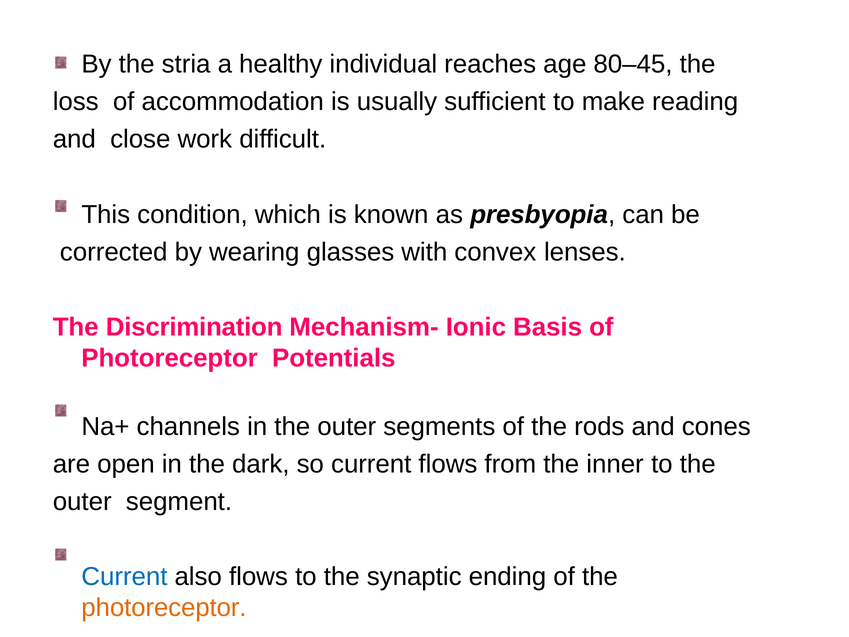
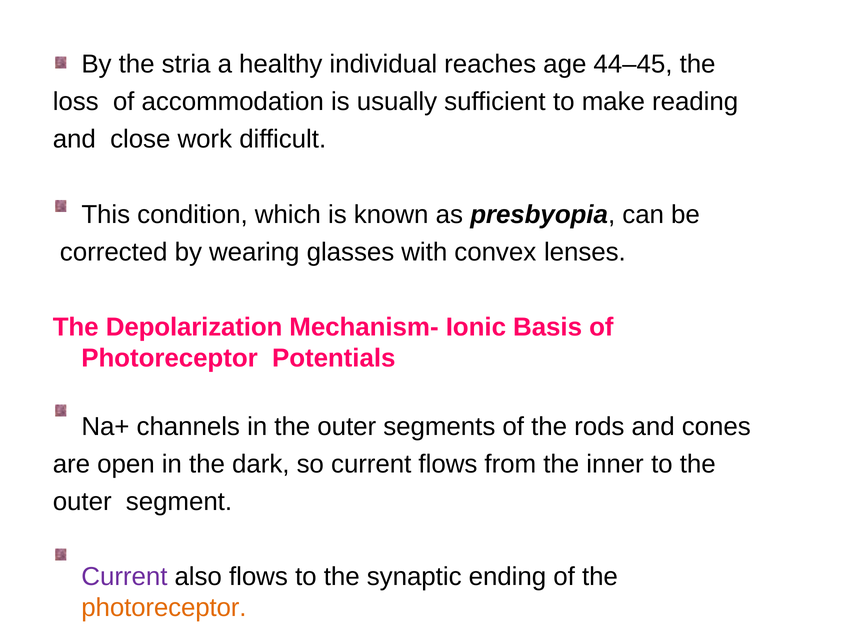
80–45: 80–45 -> 44–45 (633, 64)
Discrimination: Discrimination -> Depolarization (194, 327)
Current colour: blue -> purple (124, 576)
